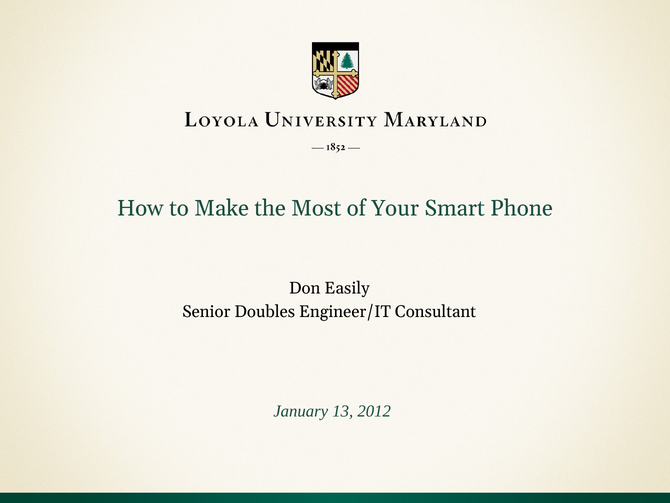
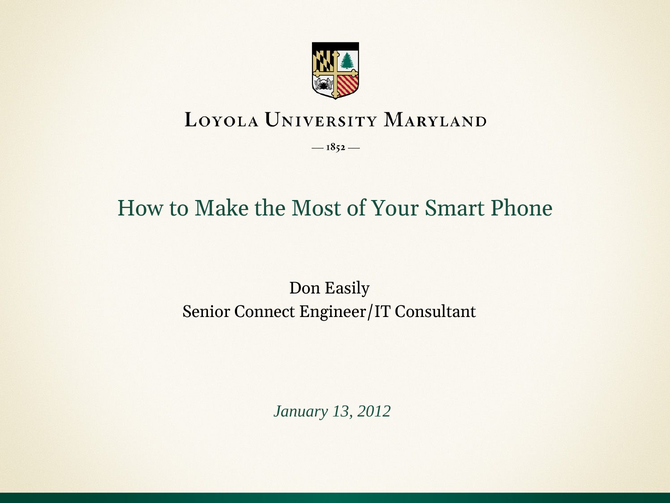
Doubles: Doubles -> Connect (265, 312)
